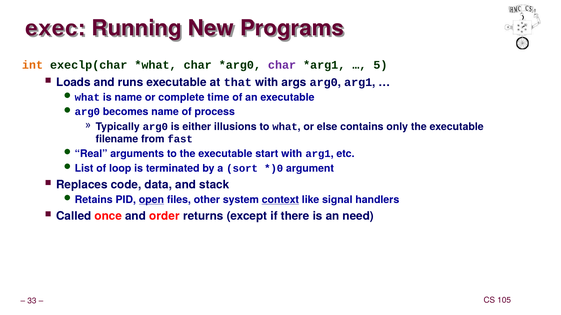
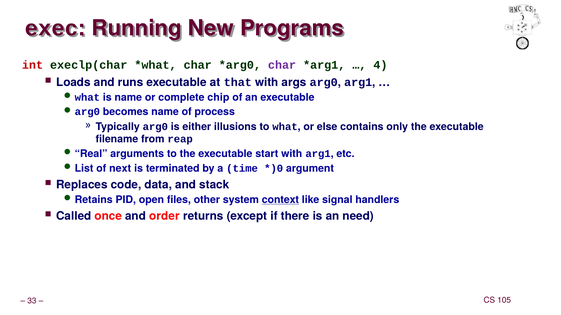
int colour: orange -> red (33, 65)
5: 5 -> 4 (380, 65)
time: time -> chip (218, 97)
fast: fast -> reap (180, 139)
loop: loop -> next (120, 169)
sort: sort -> time (242, 169)
open underline: present -> none (151, 200)
